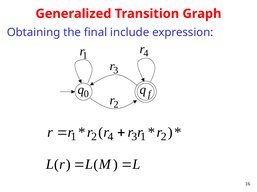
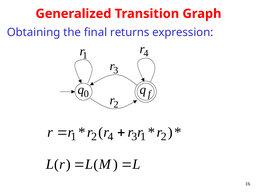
include: include -> returns (130, 32)
